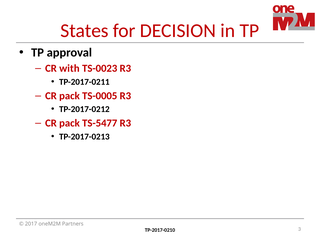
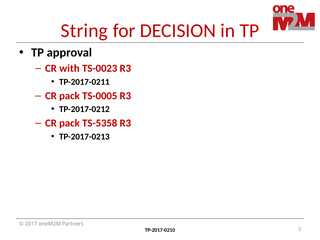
States: States -> String (84, 31)
TS-5477: TS-5477 -> TS-5358 (100, 123)
